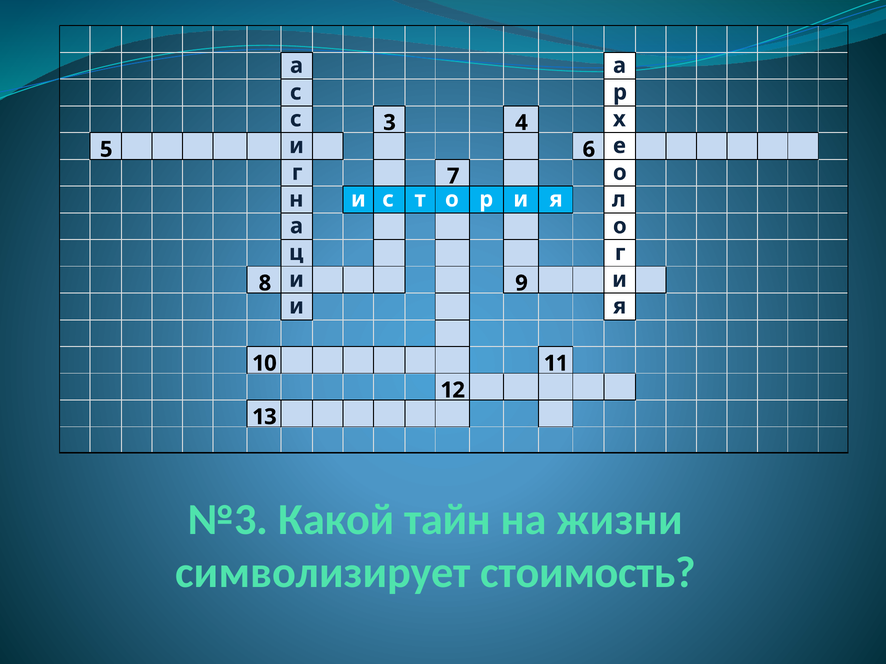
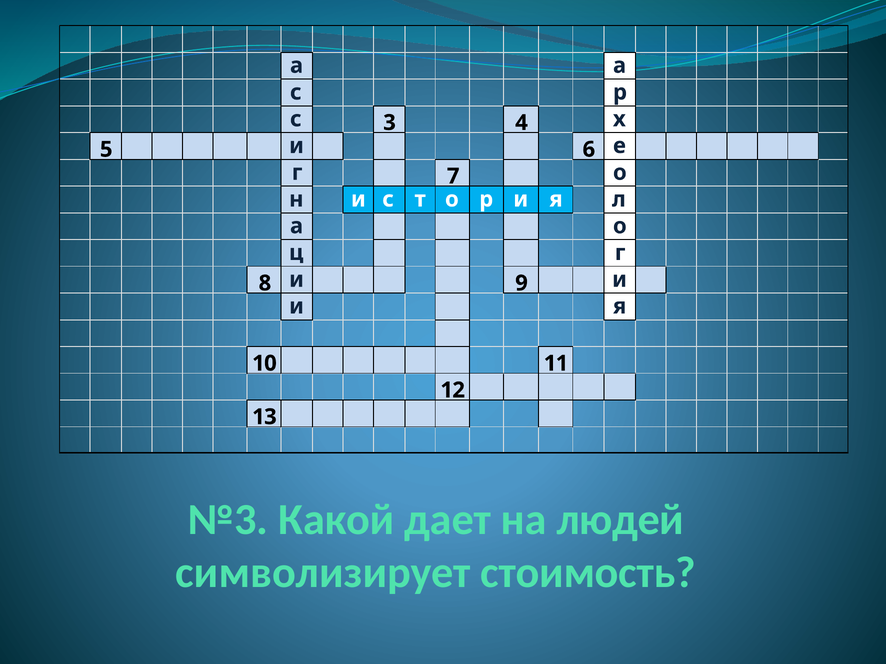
тайн: тайн -> дает (448, 520)
жизни: жизни -> людей (620, 520)
